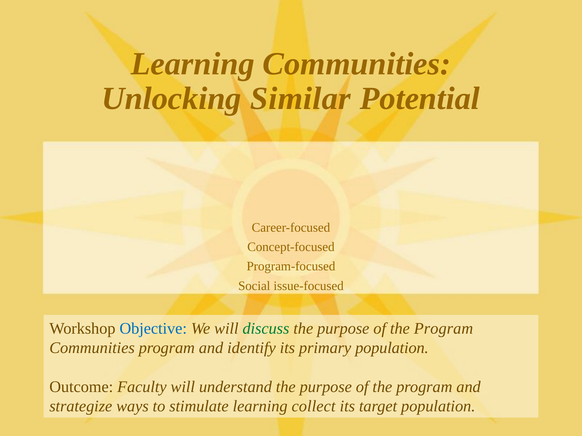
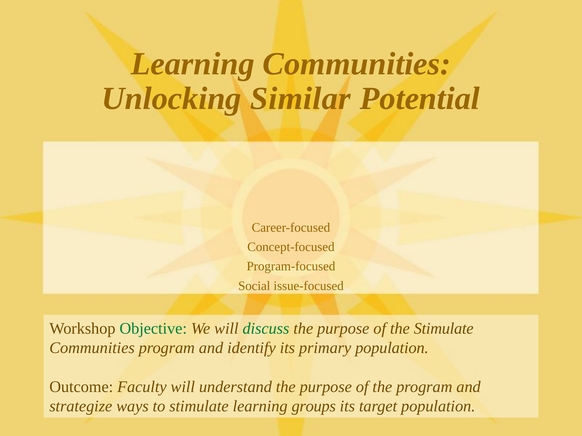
Objective colour: blue -> green (153, 329)
Program: Program -> Stimulate (444, 329)
collect: collect -> groups (314, 407)
